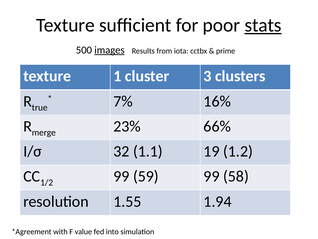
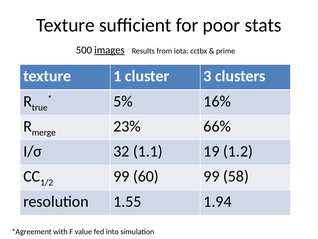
stats underline: present -> none (263, 25)
7%: 7% -> 5% (123, 101)
59: 59 -> 60 (146, 176)
